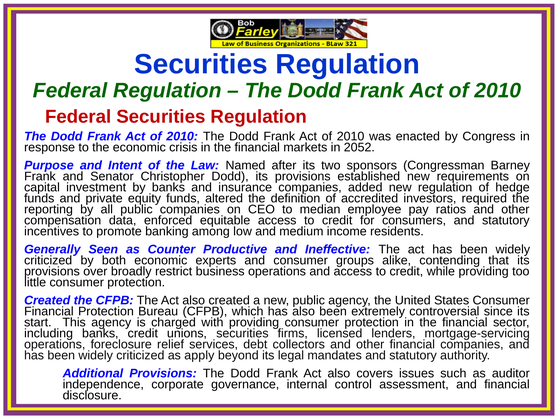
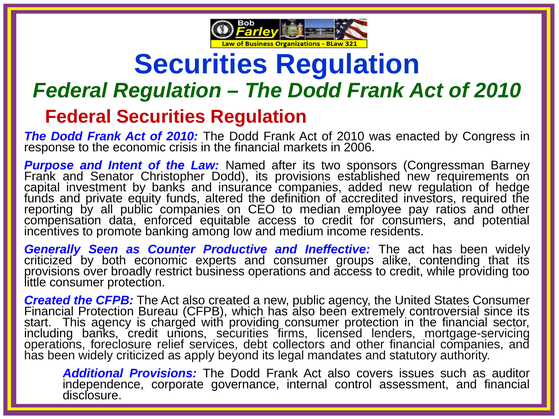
2052: 2052 -> 2006 (359, 147)
consumers and statutory: statutory -> potential (506, 221)
